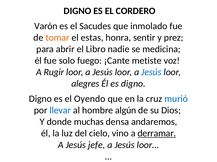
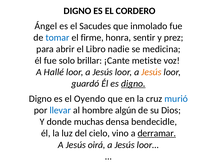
Varón: Varón -> Ángel (46, 26)
tomar colour: orange -> blue (57, 38)
estas: estas -> firme (92, 38)
fuego: fuego -> brillar (90, 61)
Rugir: Rugir -> Hallé (54, 72)
Jesús colour: blue -> orange (151, 72)
alegres: alegres -> guardó (85, 84)
digno underline: none -> present (133, 84)
andaremos: andaremos -> bendecidle (154, 122)
jefe: jefe -> oirá (97, 146)
